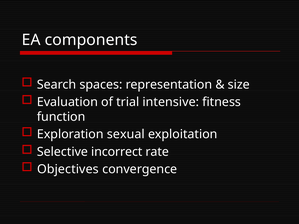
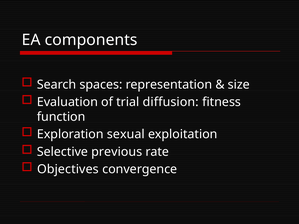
intensive: intensive -> diffusion (171, 102)
incorrect: incorrect -> previous (117, 152)
